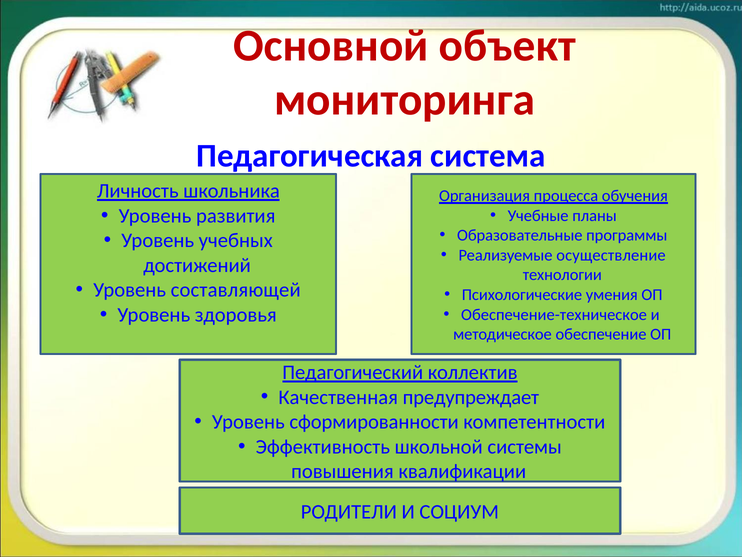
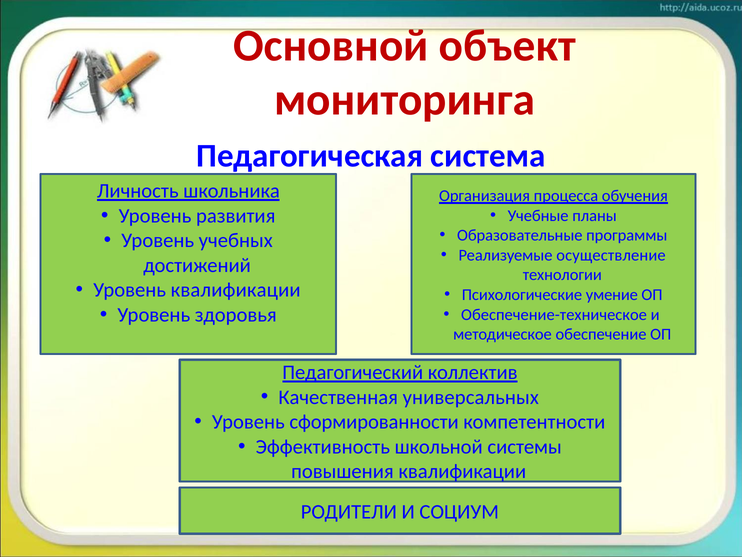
Уровень составляющей: составляющей -> квалификации (236, 290)
умения: умения -> умение (612, 295)
предупреждает: предупреждает -> универсальных (471, 397)
